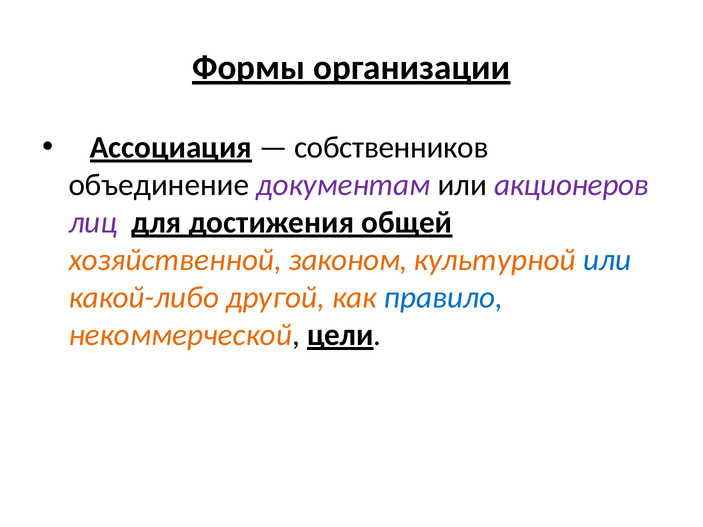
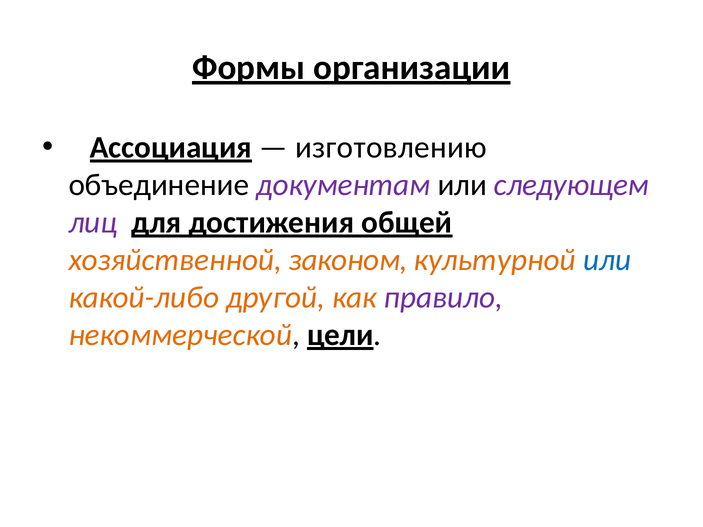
собственников: собственников -> изготовлению (391, 148)
акционеров: акционеров -> следующем (571, 185)
правило colour: blue -> purple (444, 298)
